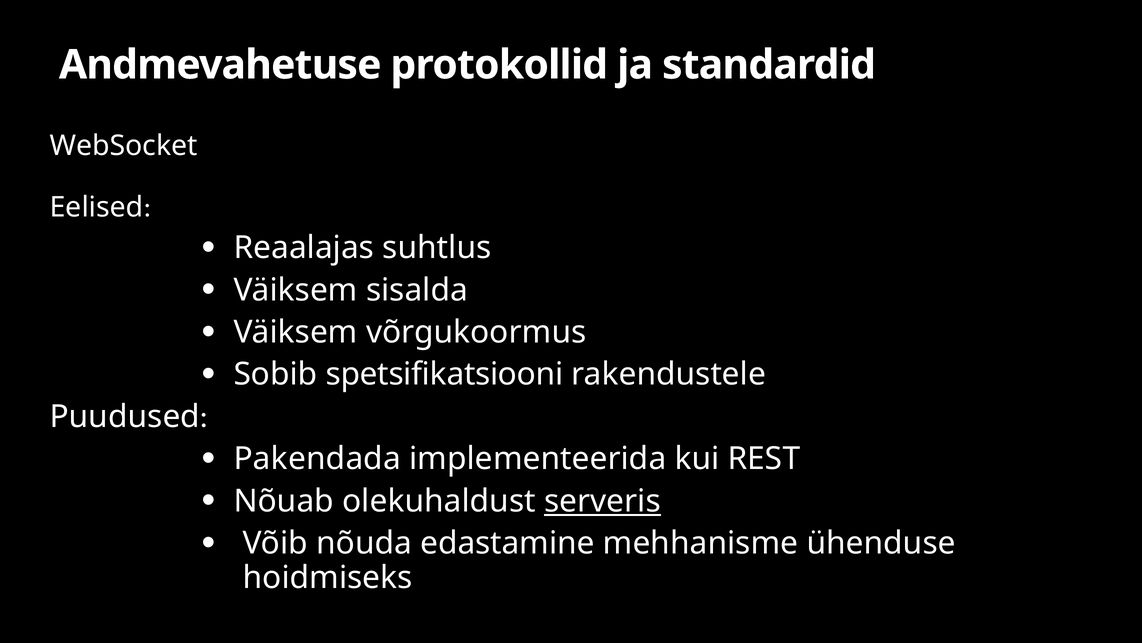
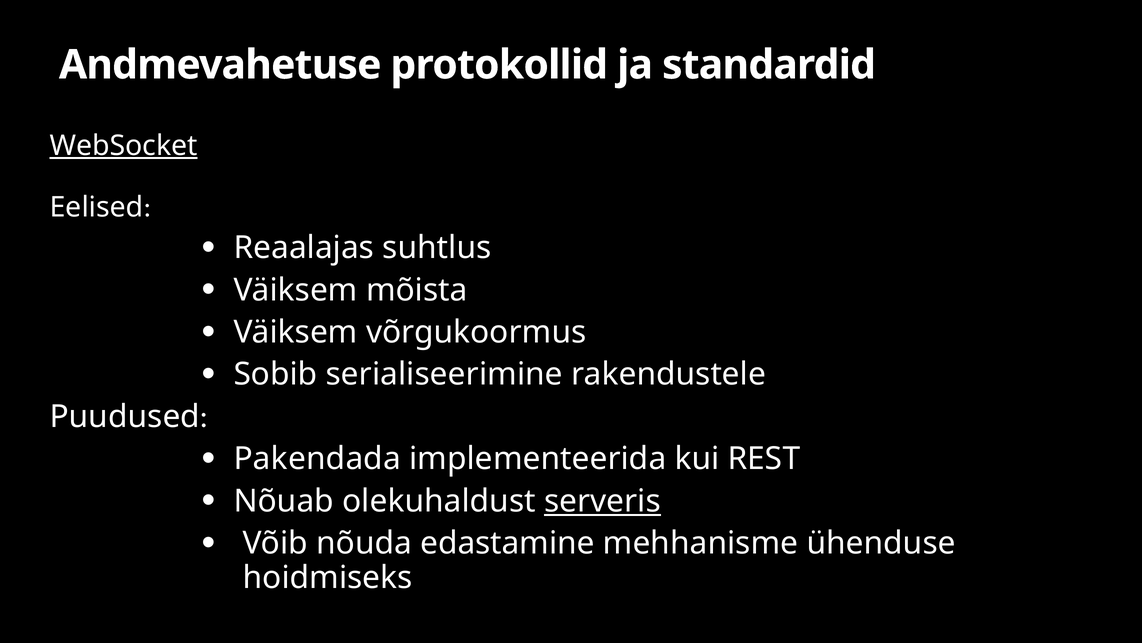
WebSocket underline: none -> present (124, 146)
sisalda: sisalda -> mõista (417, 290)
spetsifikatsiooni: spetsifikatsiooni -> serialiseerimine (444, 374)
